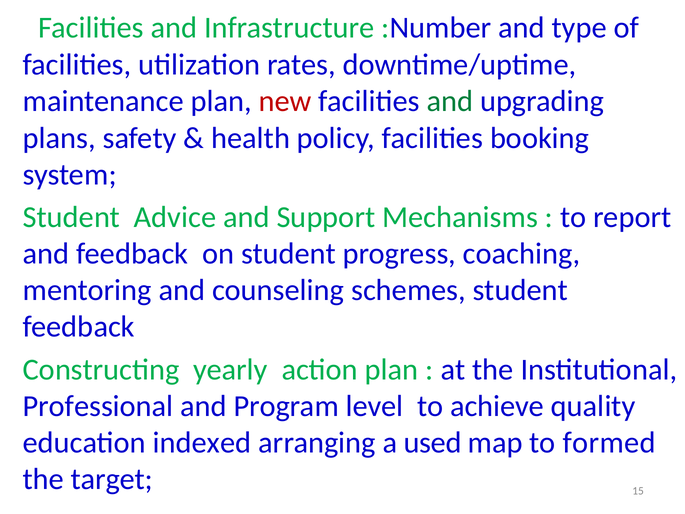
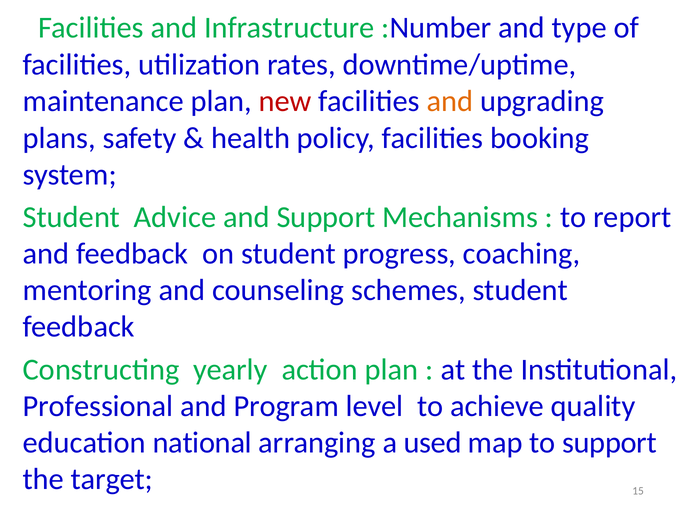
and colour: green -> orange (450, 101)
indexed: indexed -> national (202, 442)
to formed: formed -> support (610, 442)
